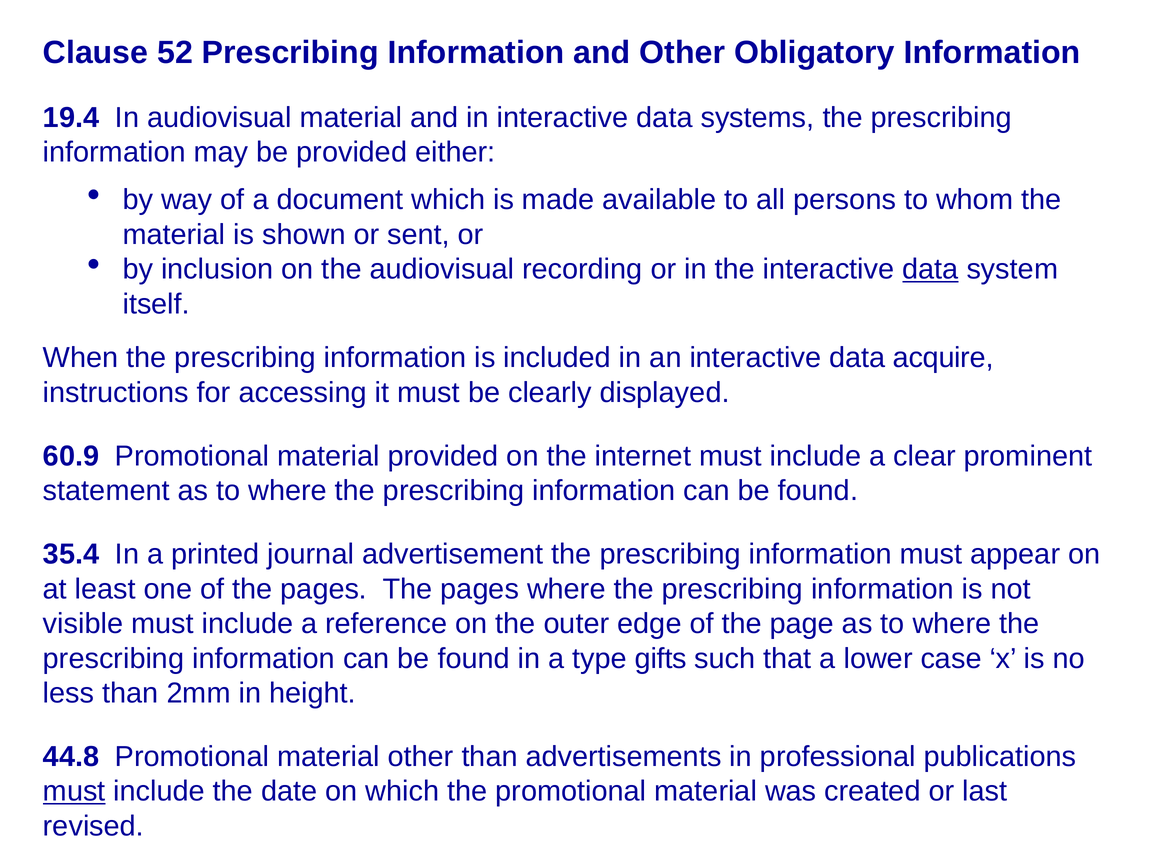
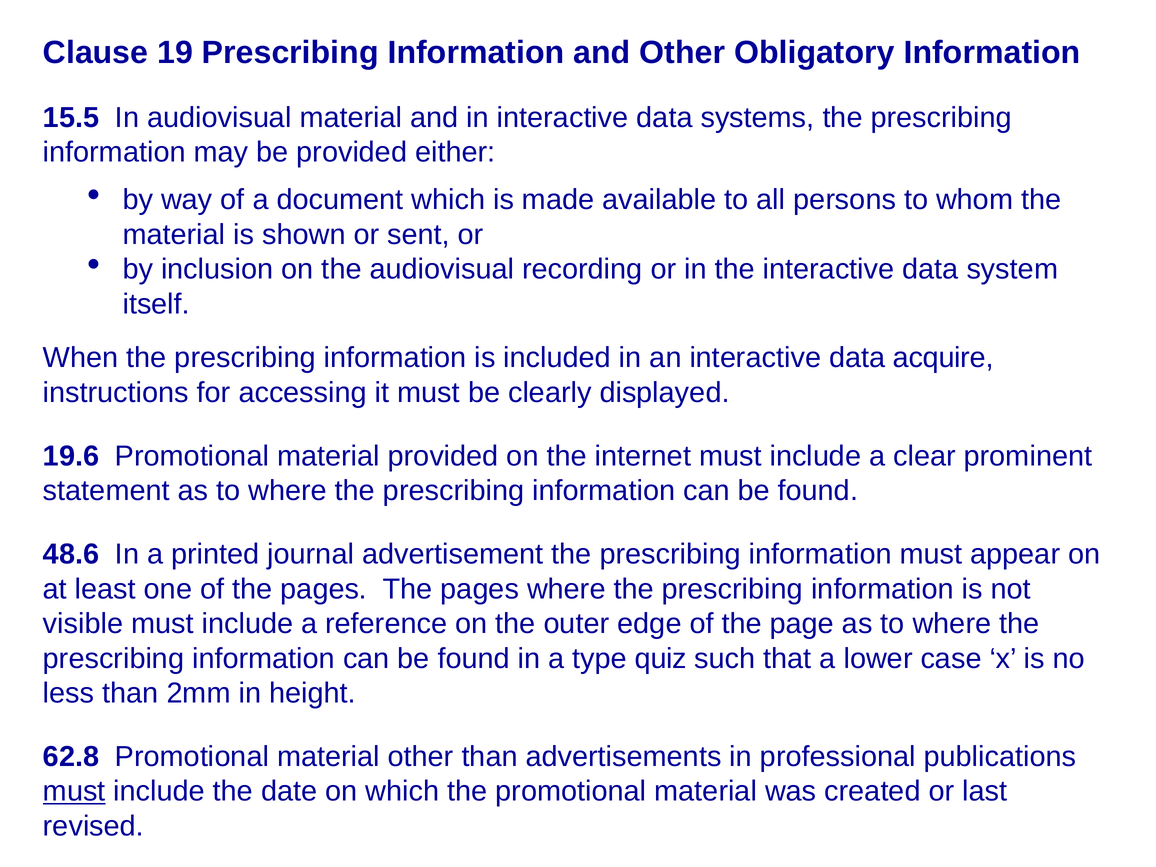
52: 52 -> 19 (175, 52)
19.4: 19.4 -> 15.5 (71, 118)
data underline: present -> none (930, 269)
60.9: 60.9 -> 19.6 (71, 456)
35.4: 35.4 -> 48.6 (71, 554)
gifts: gifts -> quiz (661, 658)
44.8: 44.8 -> 62.8 (71, 757)
